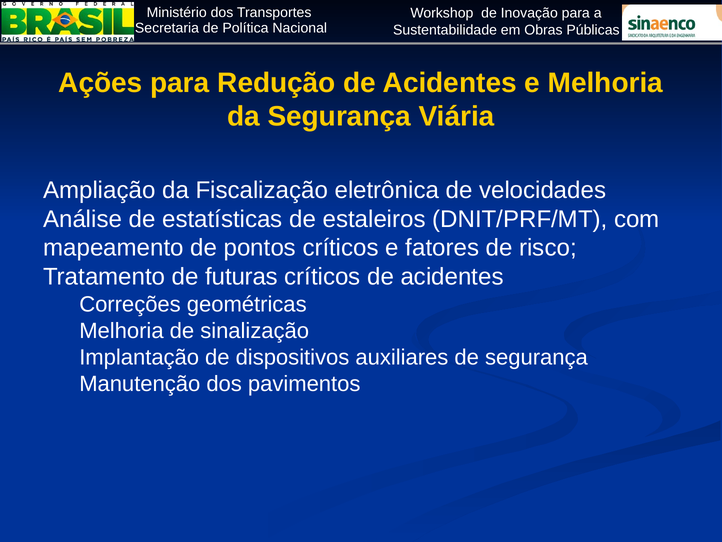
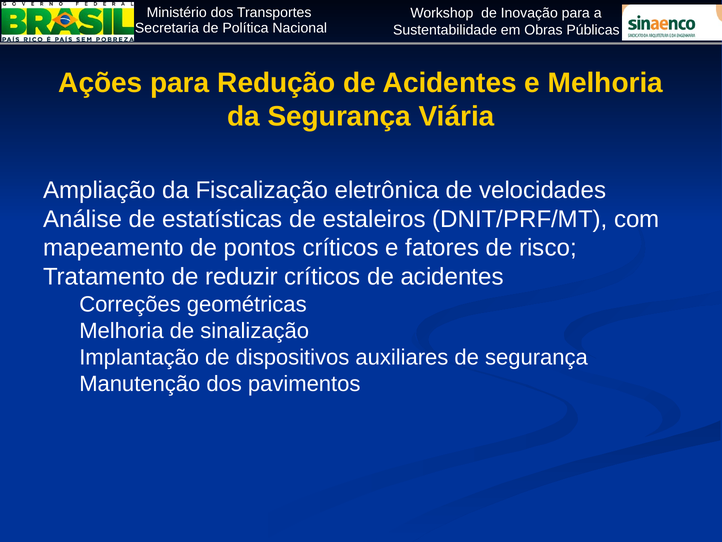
futuras: futuras -> reduzir (242, 277)
